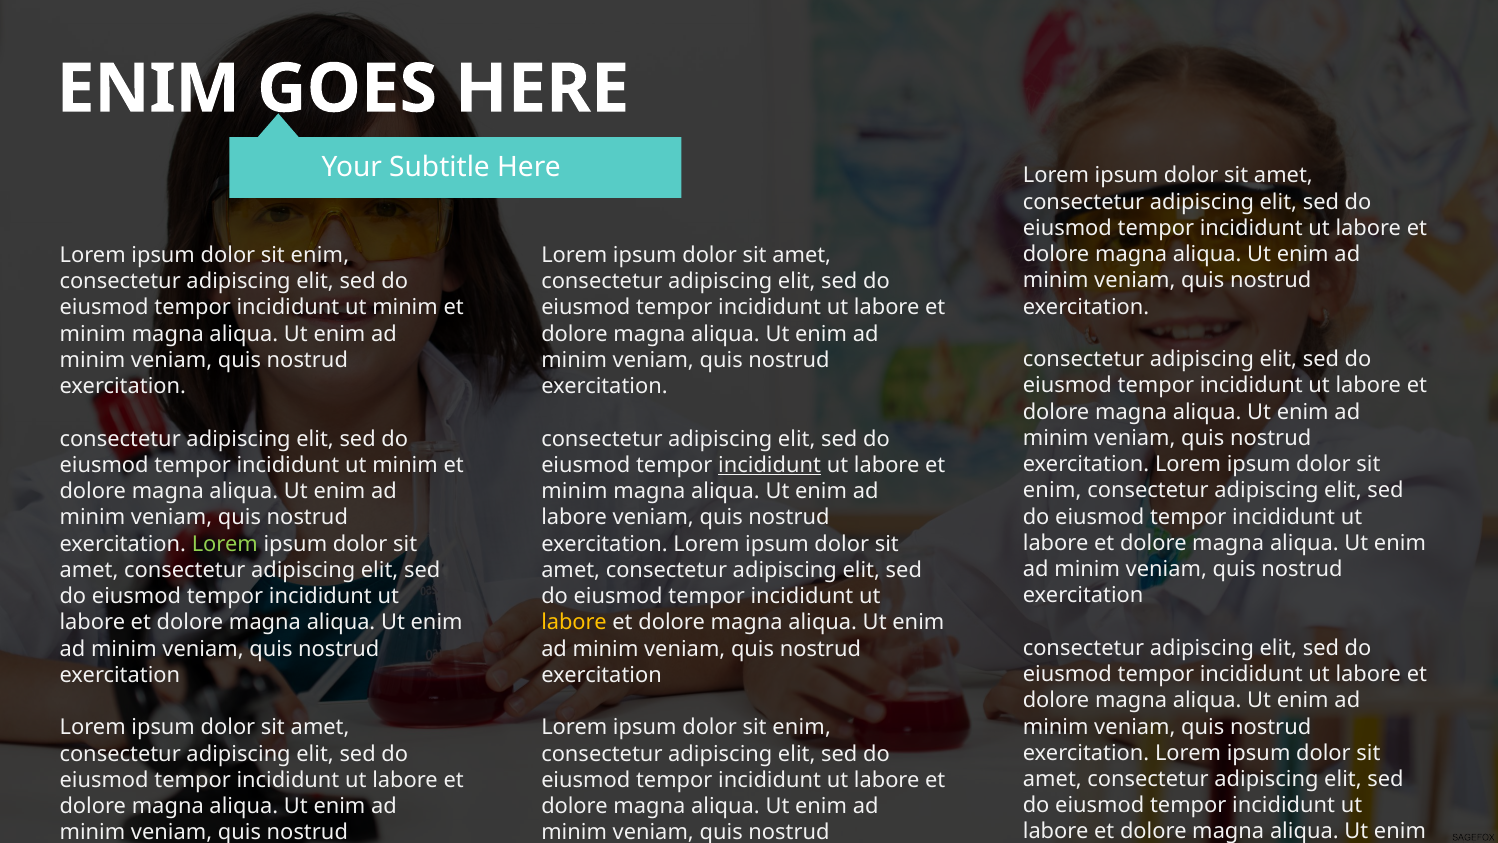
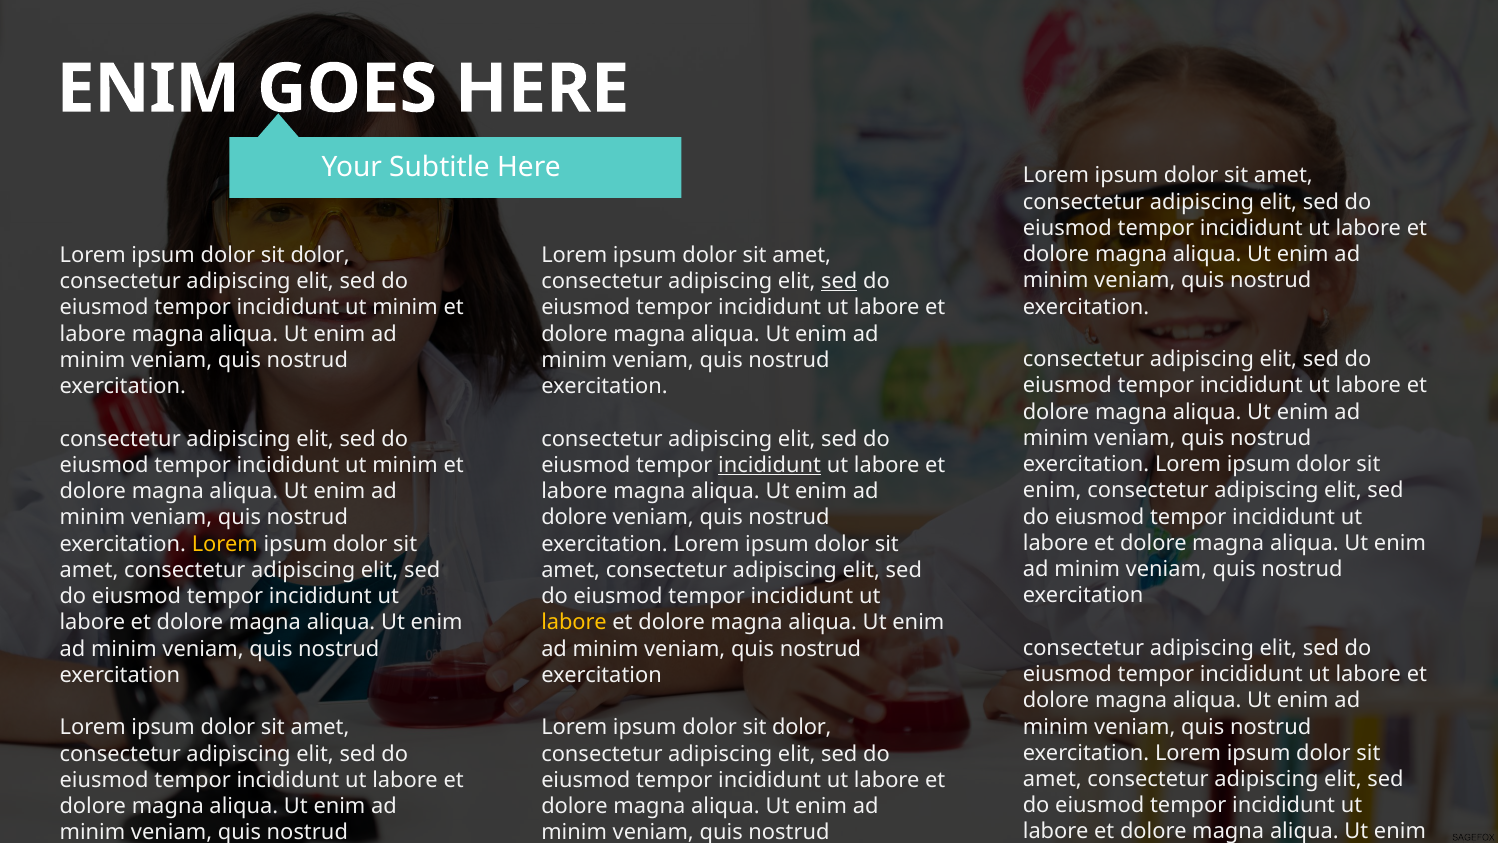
enim: enim -> dolor (320, 255)
sed underline: none -> present (839, 281)
minim: minim -> labore (93, 334)
minim: minim -> labore (574, 491)
labore: labore -> dolore (574, 517)
Lorem colour: light green -> yellow (225, 544)
enim: enim -> dolor (802, 727)
